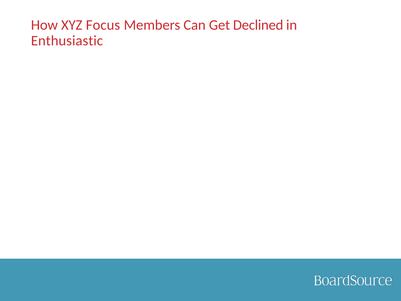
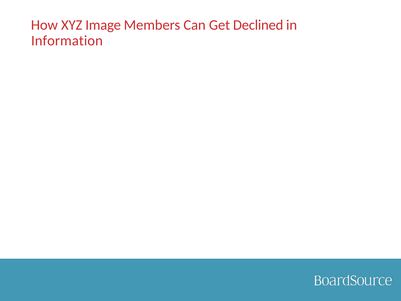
Focus: Focus -> Image (103, 25)
Enthusiastic: Enthusiastic -> Information (67, 41)
